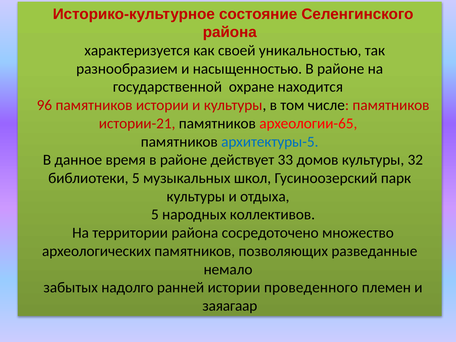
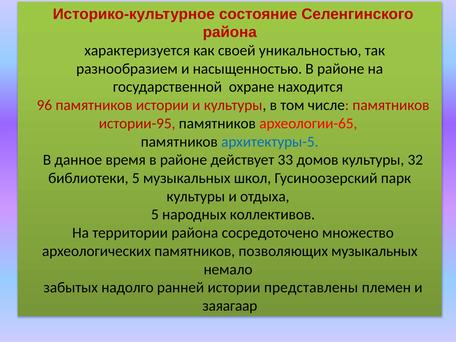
истории-21: истории-21 -> истории-95 (137, 123)
позволяющих разведанные: разведанные -> музыкальных (374, 251)
проведенного: проведенного -> представлены (311, 288)
